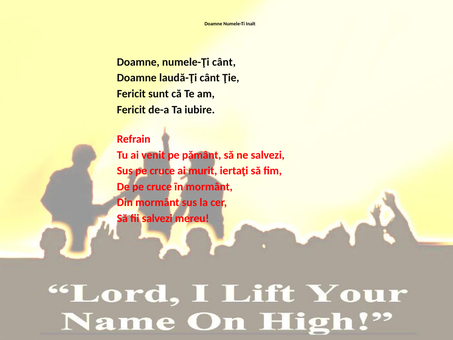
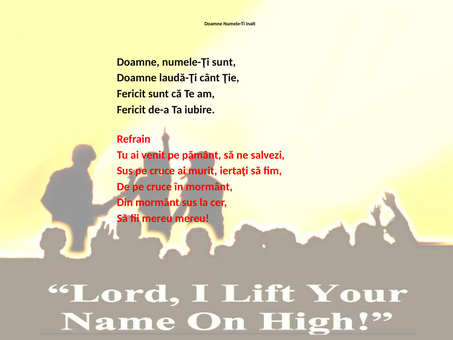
numele-Ţi cânt: cânt -> sunt (224, 62)
fii salvezi: salvezi -> mereu (157, 218)
